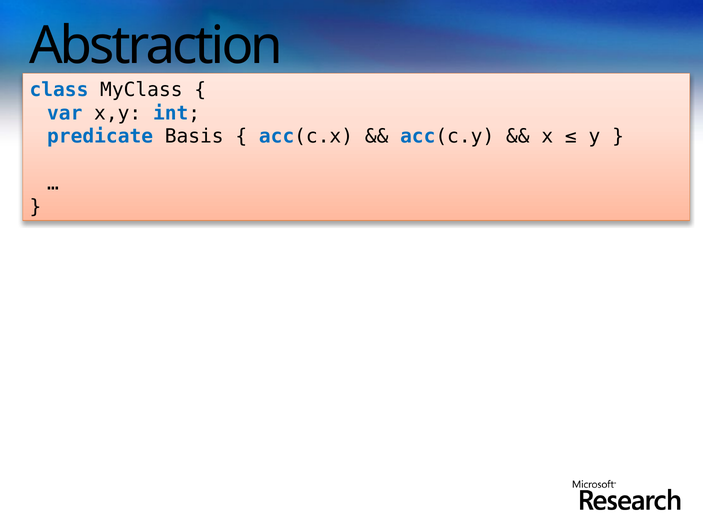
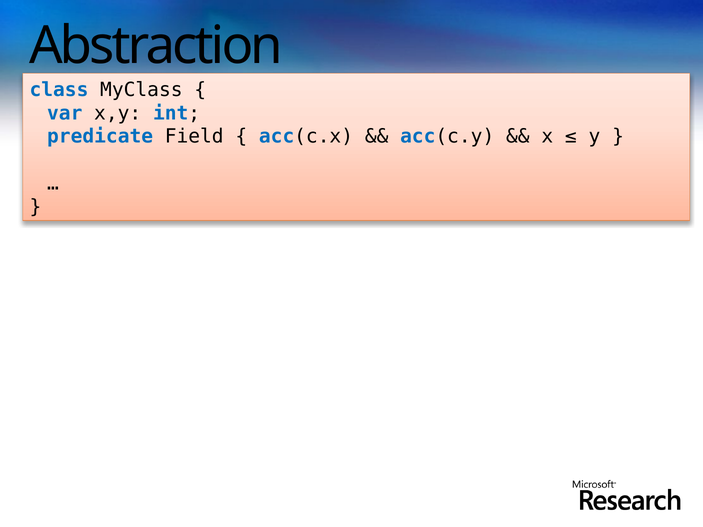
Basis: Basis -> Field (194, 137)
